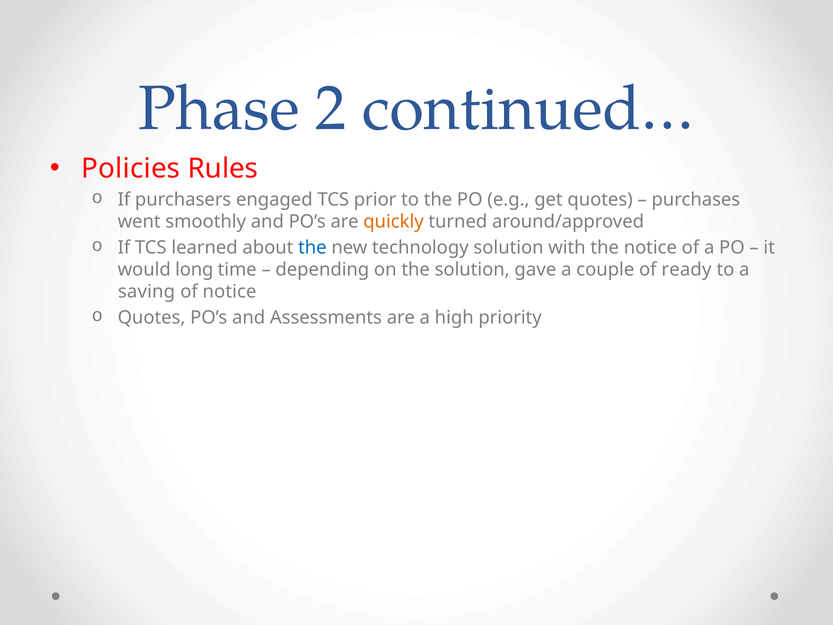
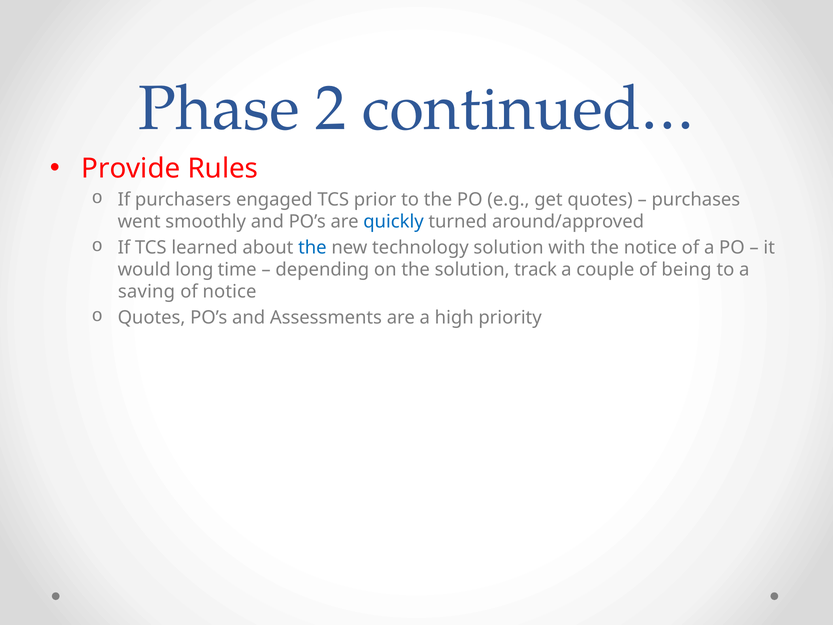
Policies: Policies -> Provide (131, 169)
quickly colour: orange -> blue (393, 221)
gave: gave -> track (536, 270)
ready: ready -> being (686, 270)
